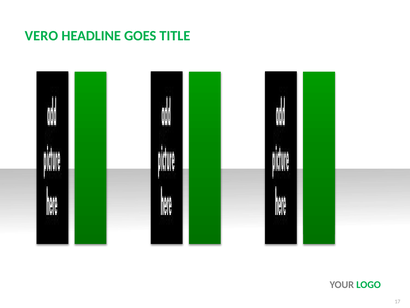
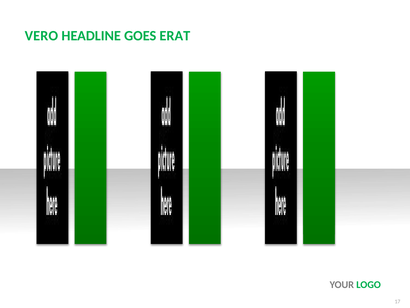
TITLE: TITLE -> ERAT (175, 36)
